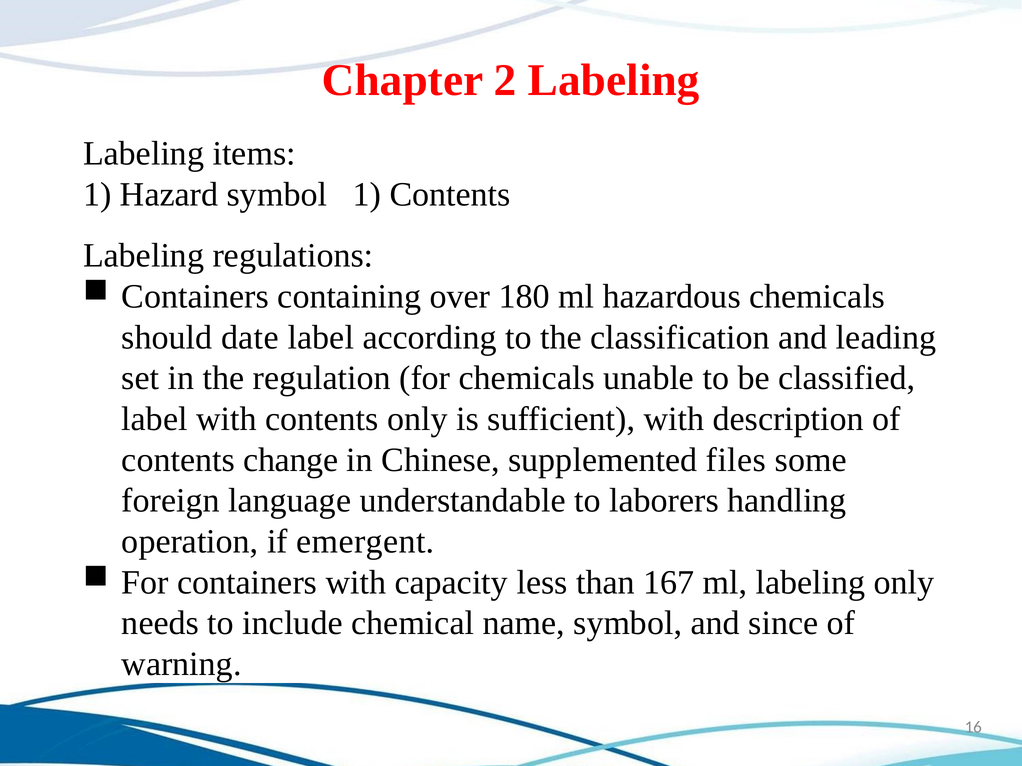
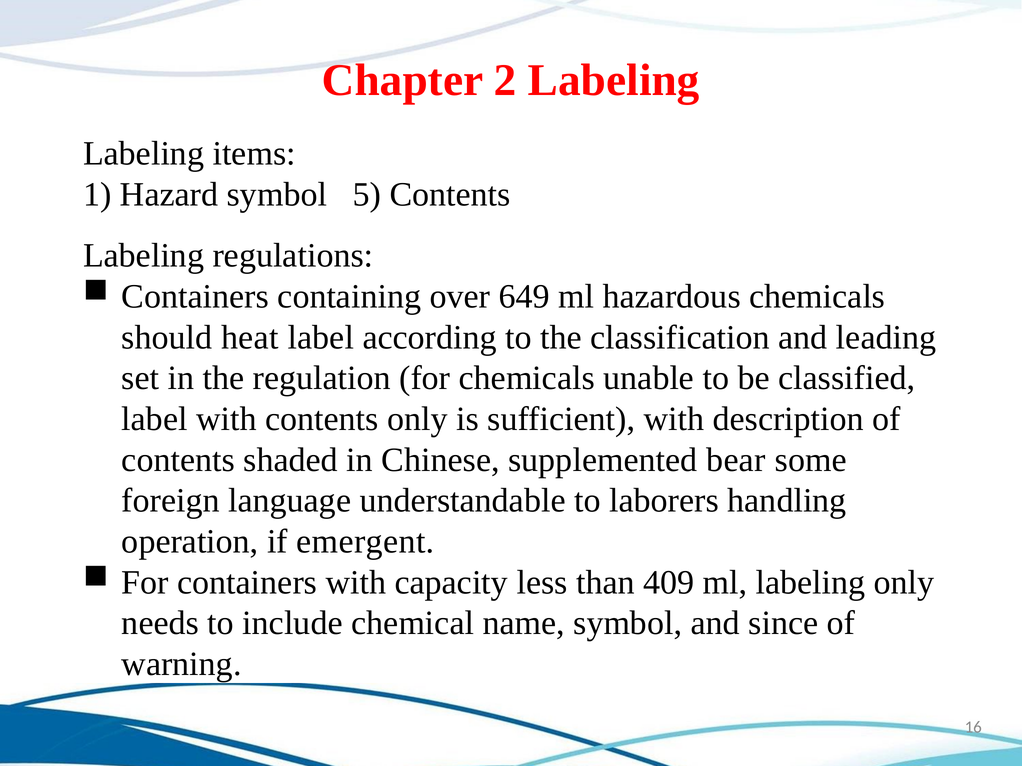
symbol 1: 1 -> 5 (367, 194)
180: 180 -> 649 (524, 297)
date: date -> heat (250, 337)
change: change -> shaded (291, 460)
files: files -> bear (736, 460)
167: 167 -> 409 (669, 583)
